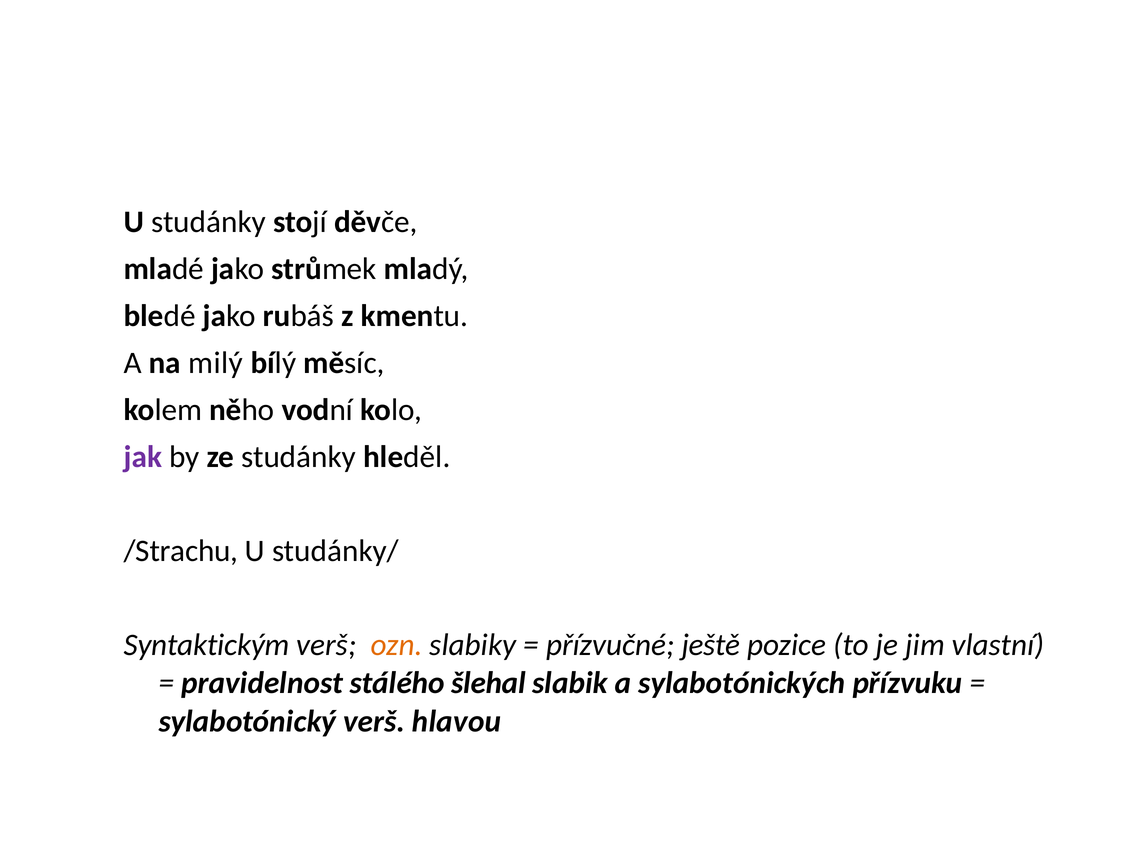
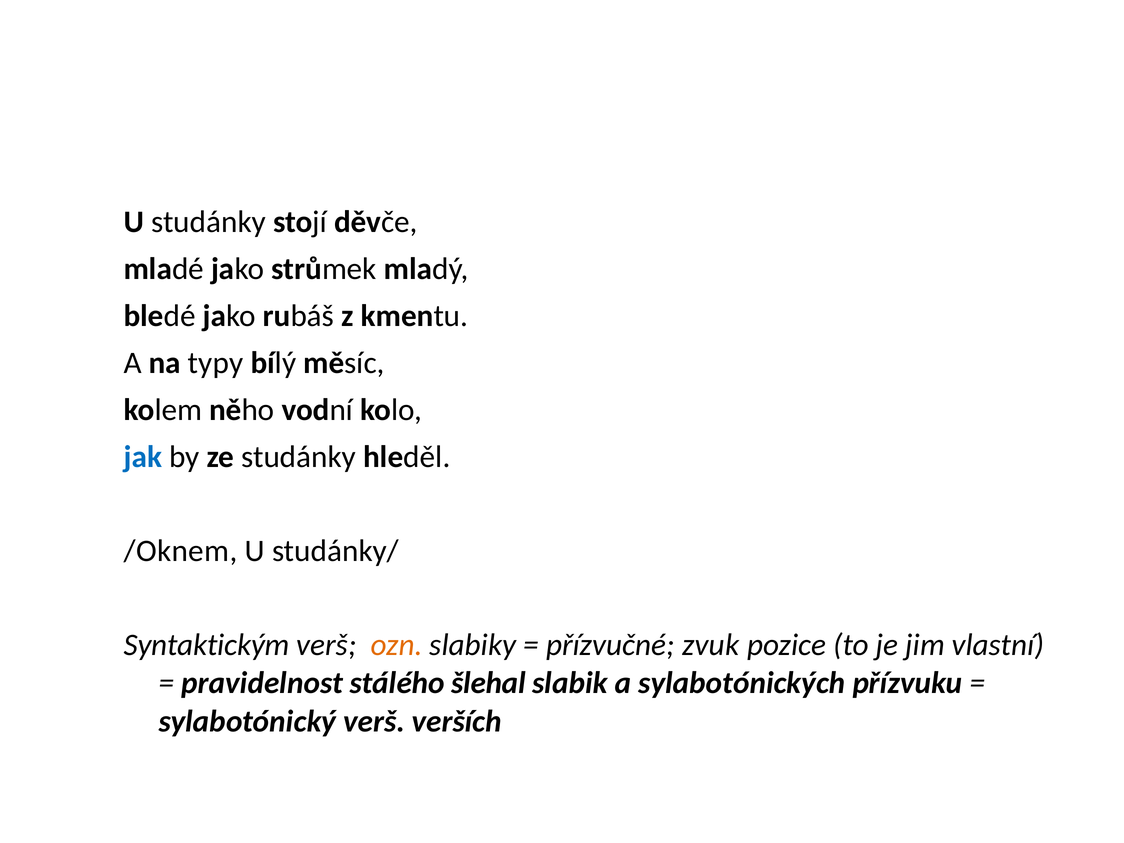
milý: milý -> typy (216, 363)
jak colour: purple -> blue (143, 457)
/Strachu: /Strachu -> /Oknem (181, 551)
ještě: ještě -> zvuk (711, 645)
hlavou: hlavou -> verších (457, 721)
